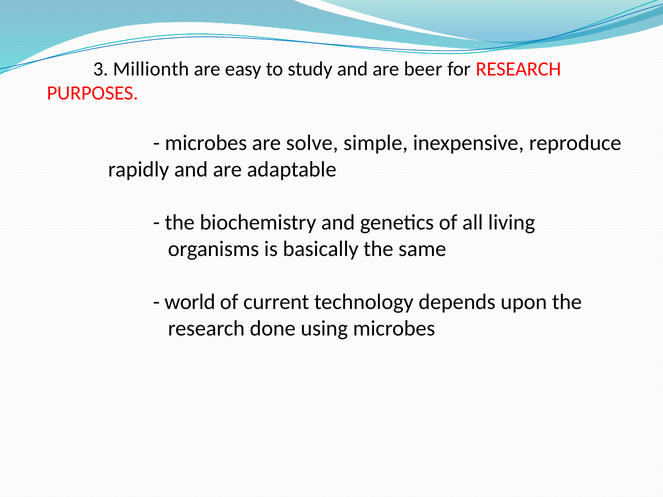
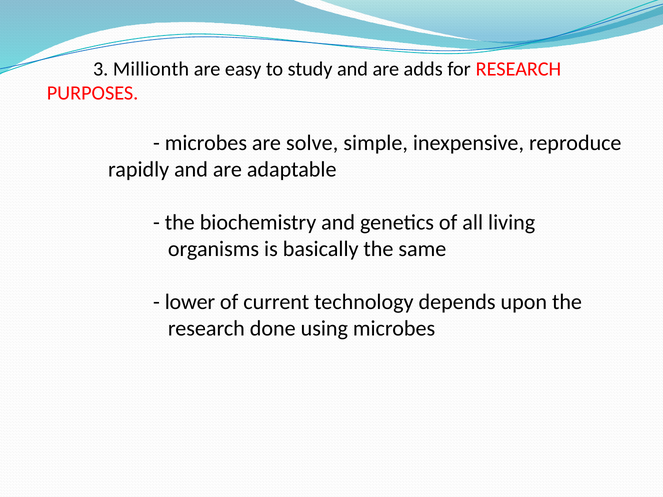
beer: beer -> adds (423, 69)
world: world -> lower (190, 302)
